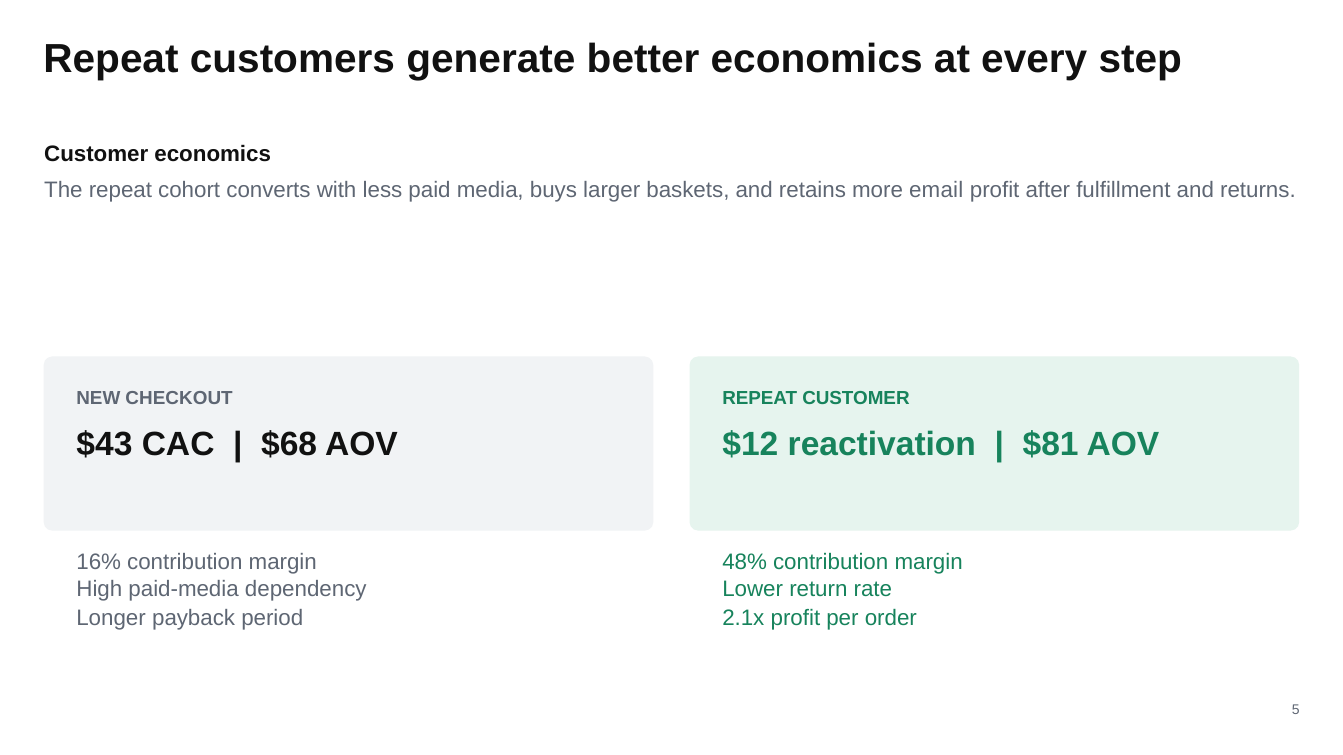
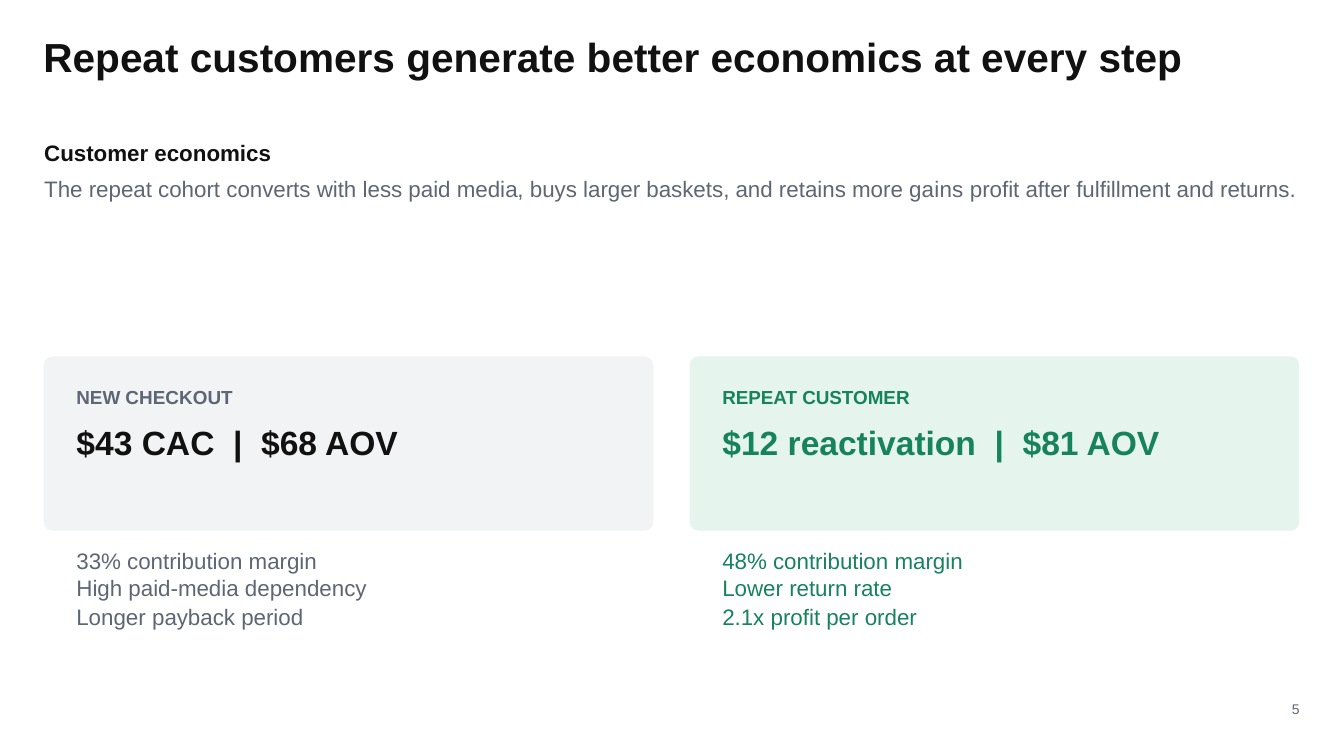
email: email -> gains (936, 190)
16%: 16% -> 33% (99, 563)
